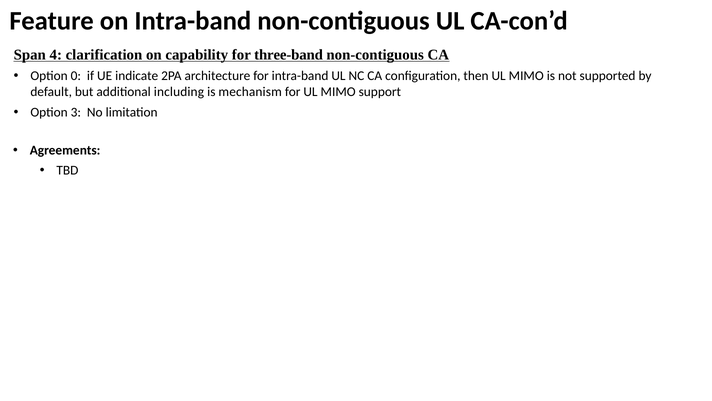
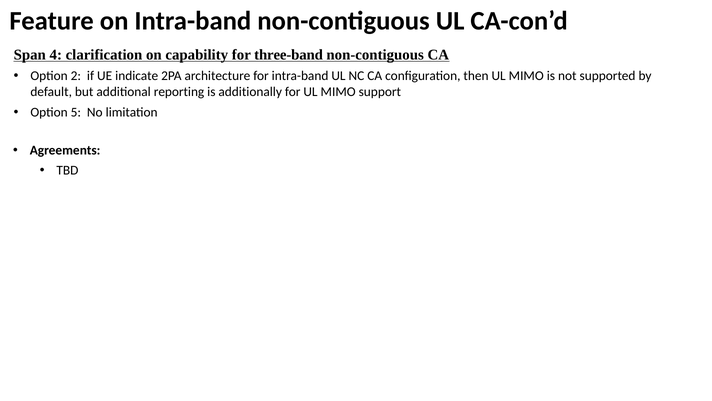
0: 0 -> 2 (76, 76)
including: including -> reporting (179, 92)
mechanism: mechanism -> additionally (250, 92)
3: 3 -> 5 (76, 112)
